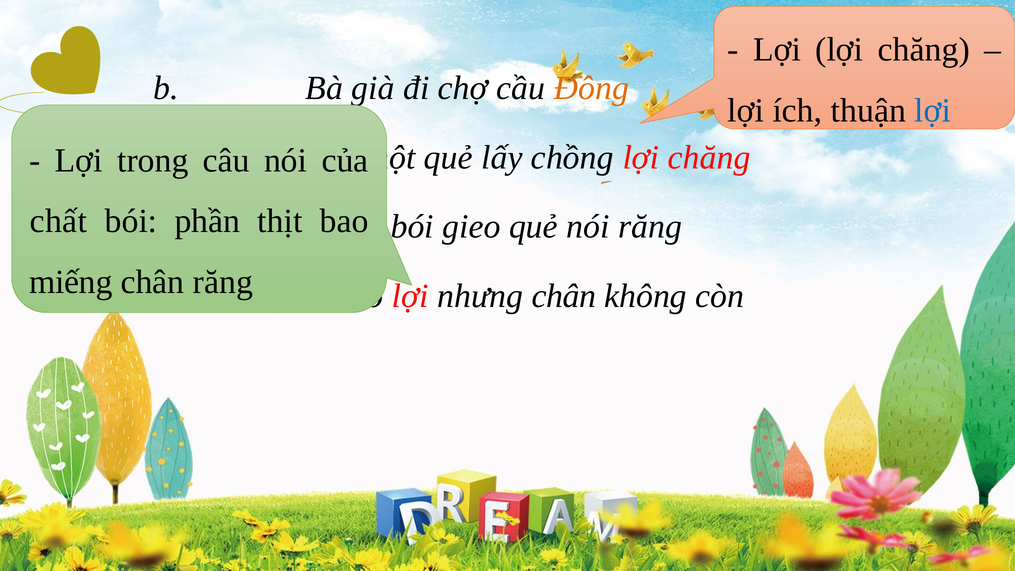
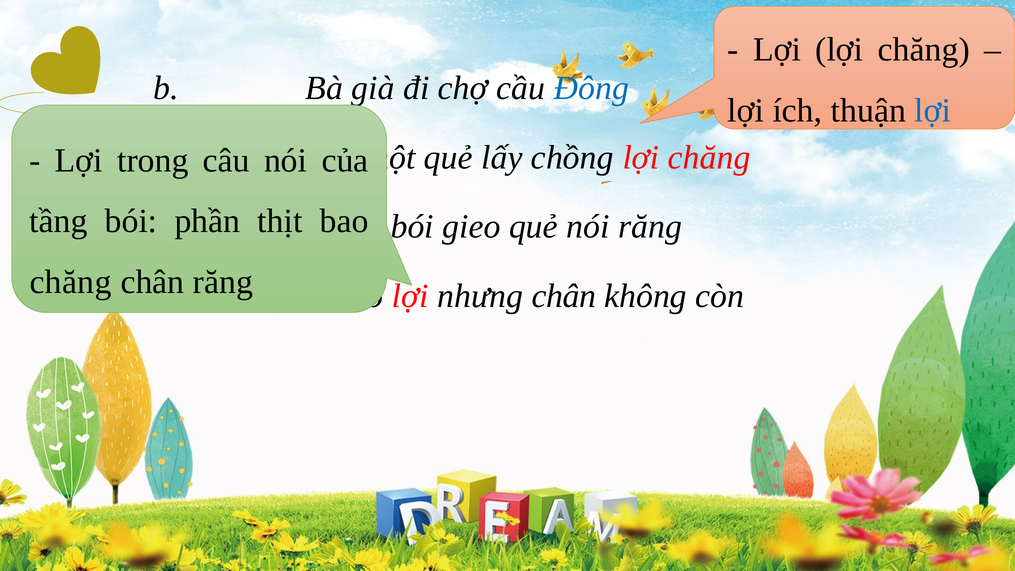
Đông colour: orange -> blue (591, 88)
chất: chất -> tầng (59, 221)
miếng: miếng -> chăng (71, 282)
